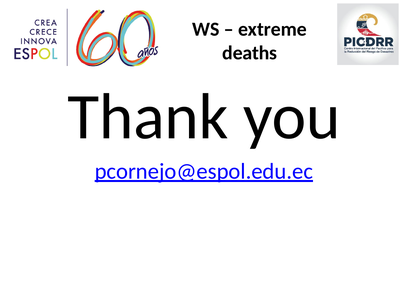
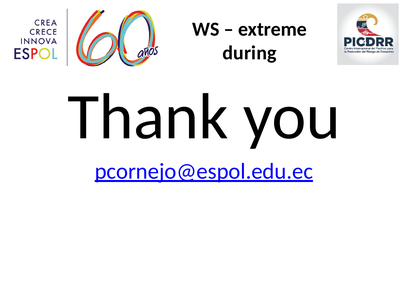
deaths: deaths -> during (250, 53)
